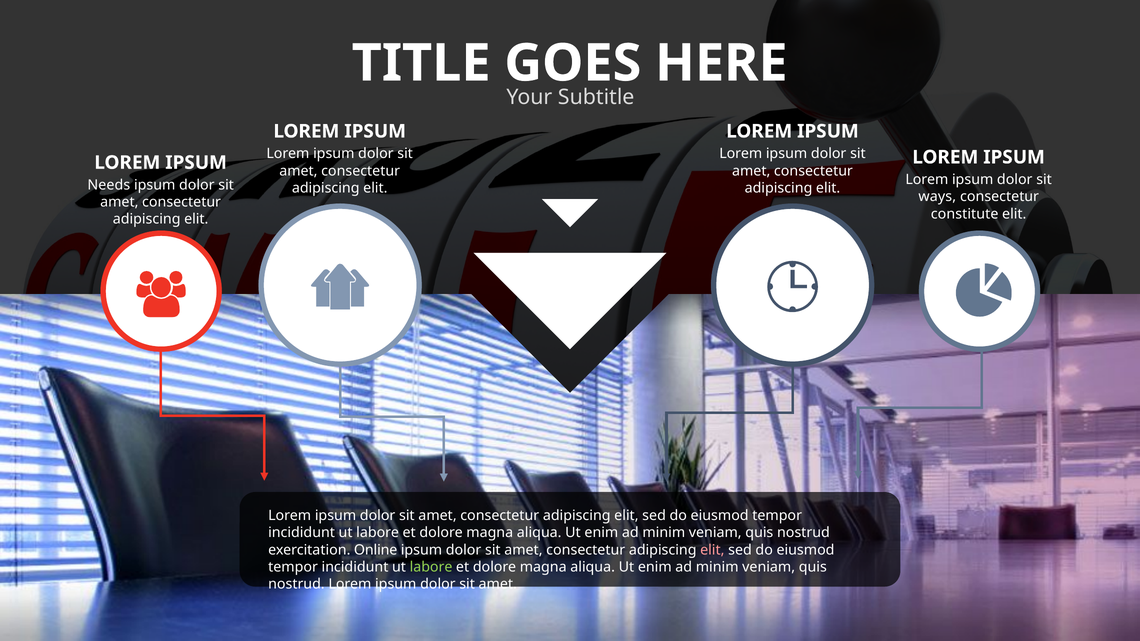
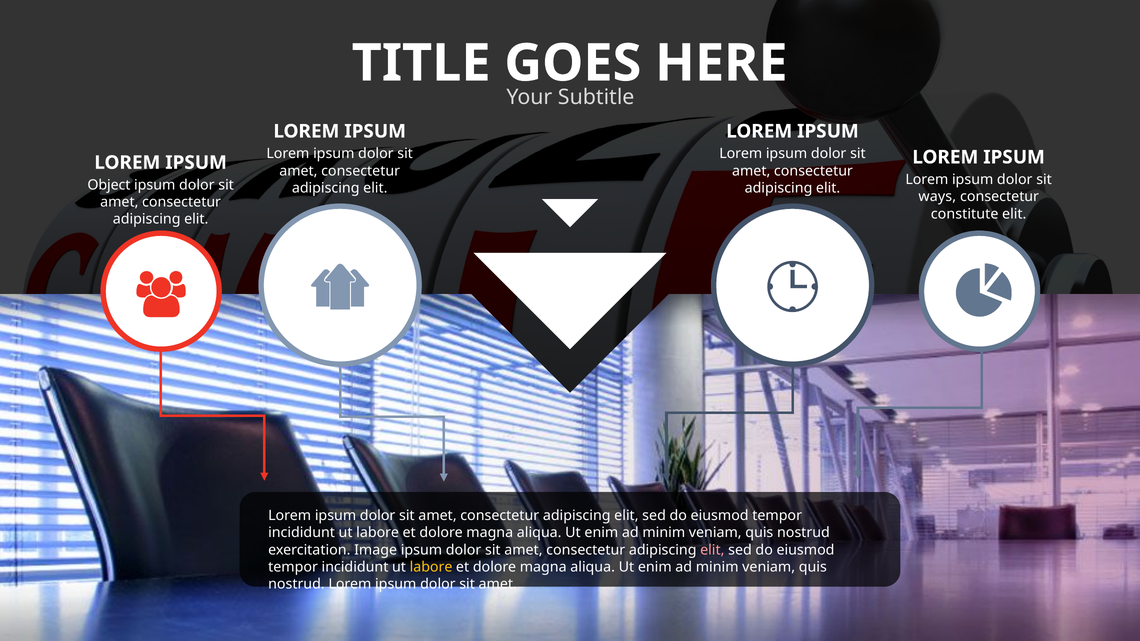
Needs: Needs -> Object (109, 185)
Online: Online -> Image (376, 550)
labore colour: light green -> yellow (431, 567)
